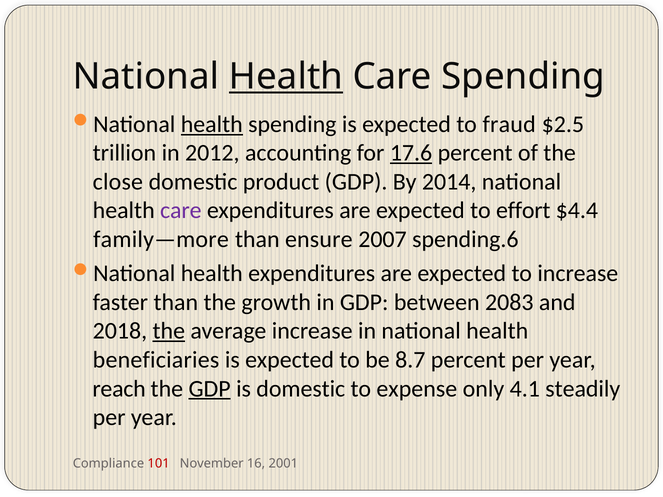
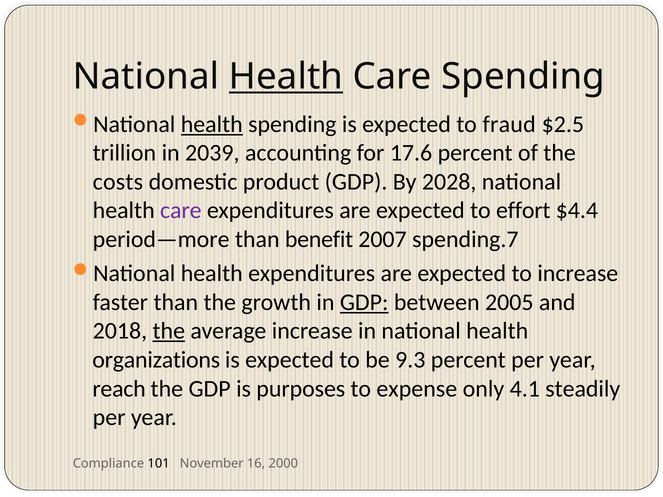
2012: 2012 -> 2039 (212, 153)
17.6 underline: present -> none (411, 153)
close: close -> costs (118, 182)
2014: 2014 -> 2028 (449, 182)
family—more: family—more -> period—more (161, 239)
ensure: ensure -> benefit (319, 239)
spending.6: spending.6 -> spending.7 (465, 239)
GDP underline: none -> present (364, 302)
2083: 2083 -> 2005 (509, 302)
beneficiaries: beneficiaries -> organizations (156, 360)
8.7: 8.7 -> 9.3 (410, 360)
GDP underline: present -> none (210, 389)
is domestic: domestic -> purposes (301, 389)
101 colour: red -> black (159, 464)
2001: 2001 -> 2000 (283, 464)
